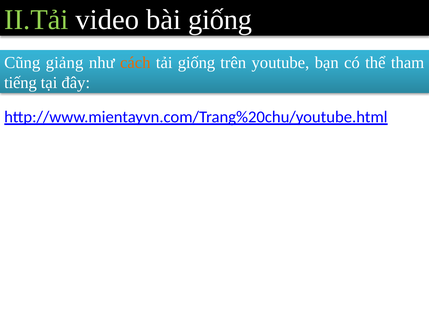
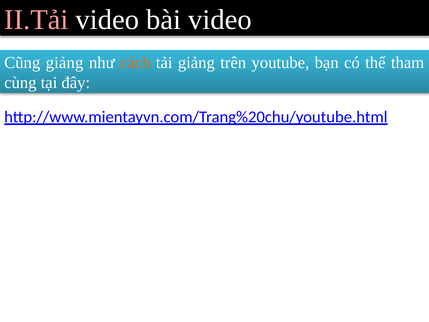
II.Tải colour: light green -> pink (36, 20)
bài giống: giống -> video (220, 20)
tải giống: giống -> giảng (196, 63)
tiếng: tiếng -> cùng (20, 83)
